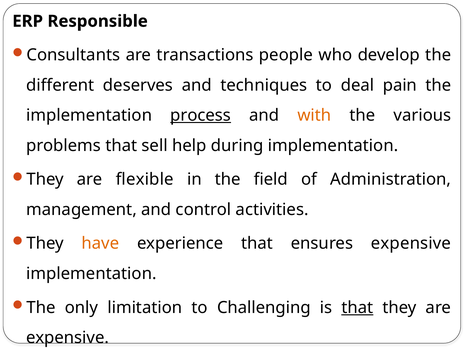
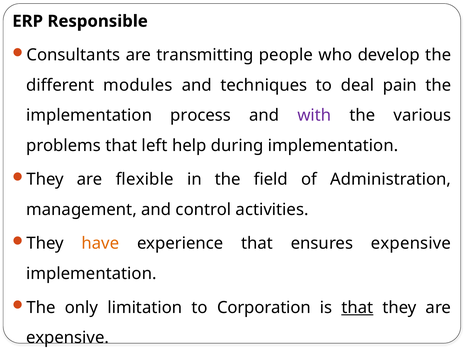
transactions: transactions -> transmitting (205, 55)
deserves: deserves -> modules (138, 85)
process underline: present -> none (201, 115)
with colour: orange -> purple (314, 115)
sell: sell -> left (155, 146)
Challenging: Challenging -> Corporation (264, 307)
